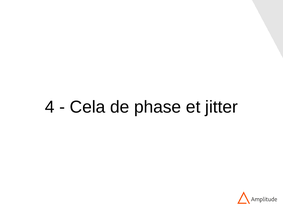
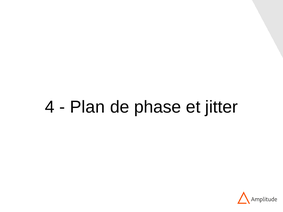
Cela: Cela -> Plan (87, 107)
